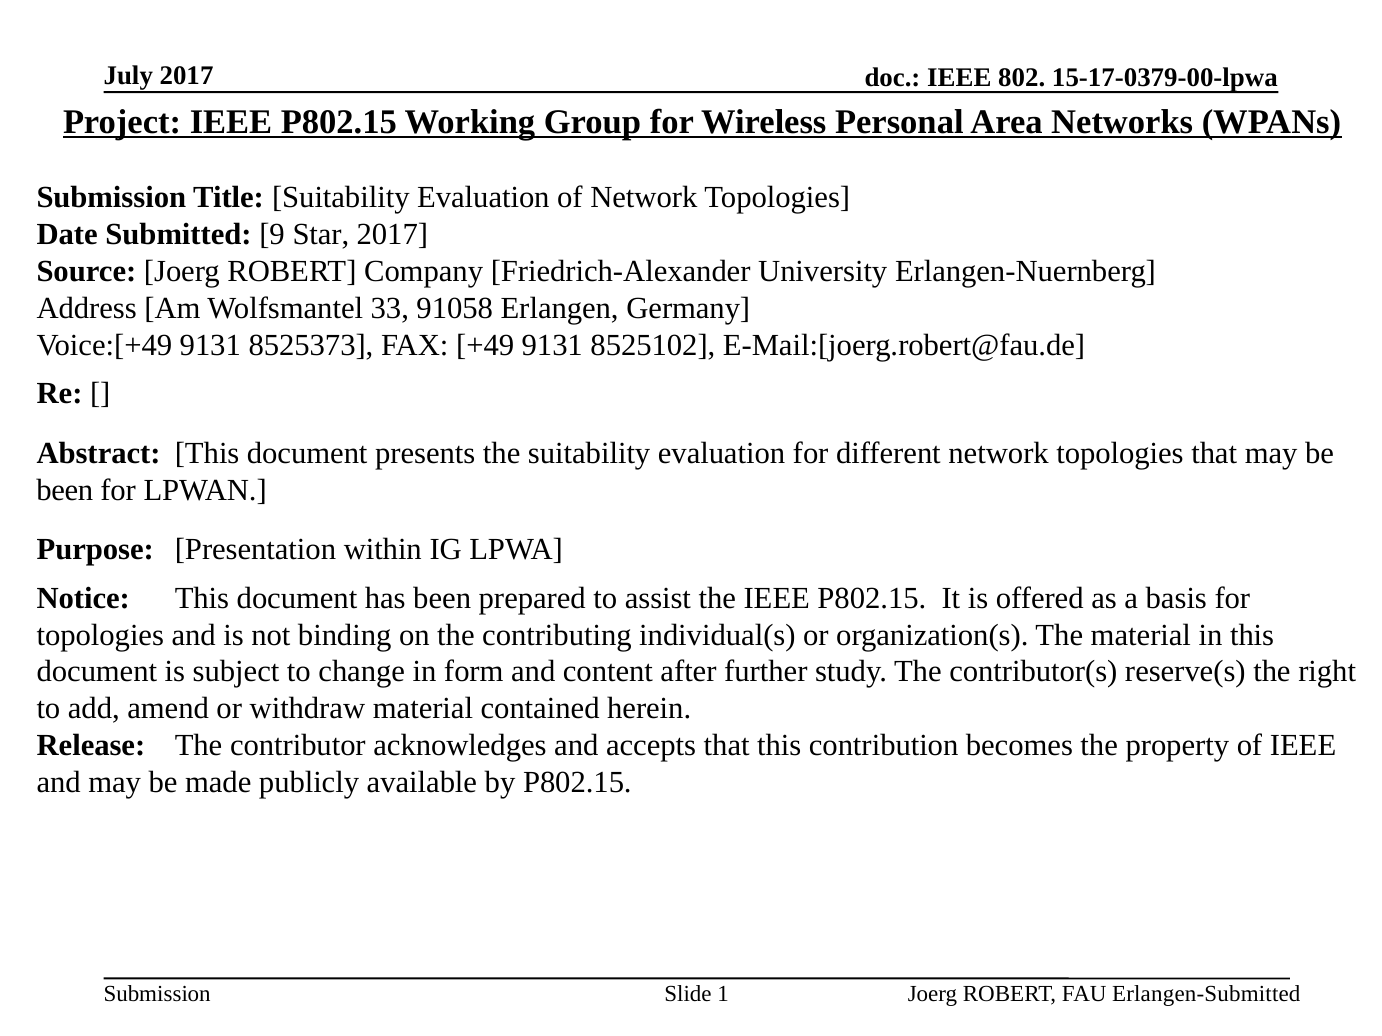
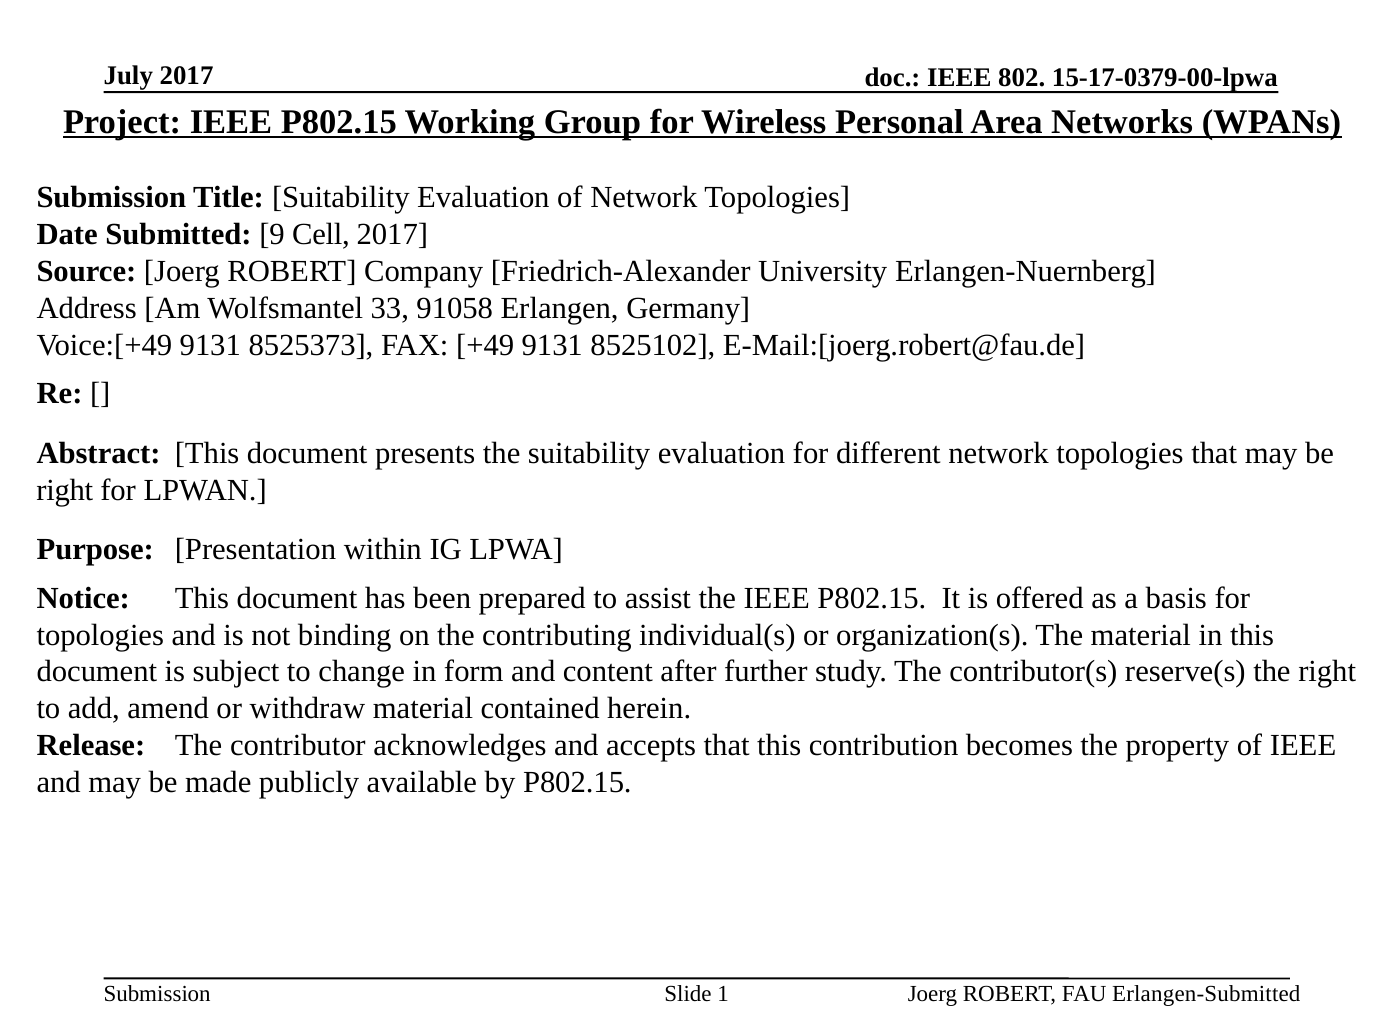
Star: Star -> Cell (321, 235)
been: been -> right (65, 490)
